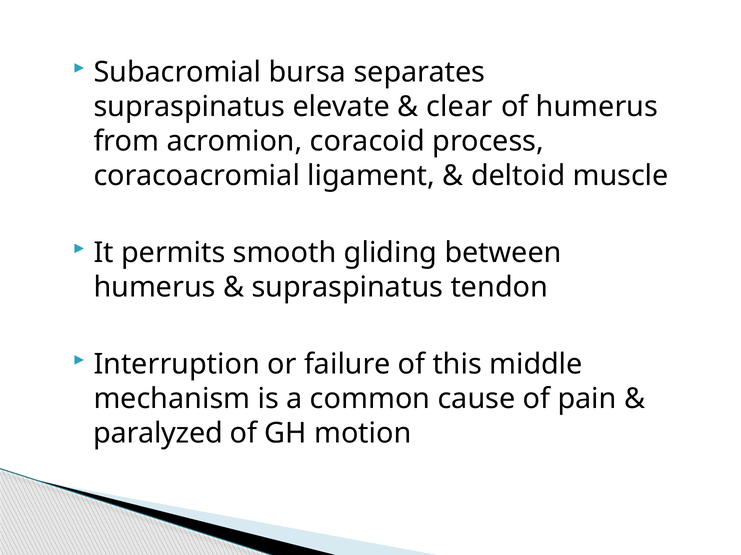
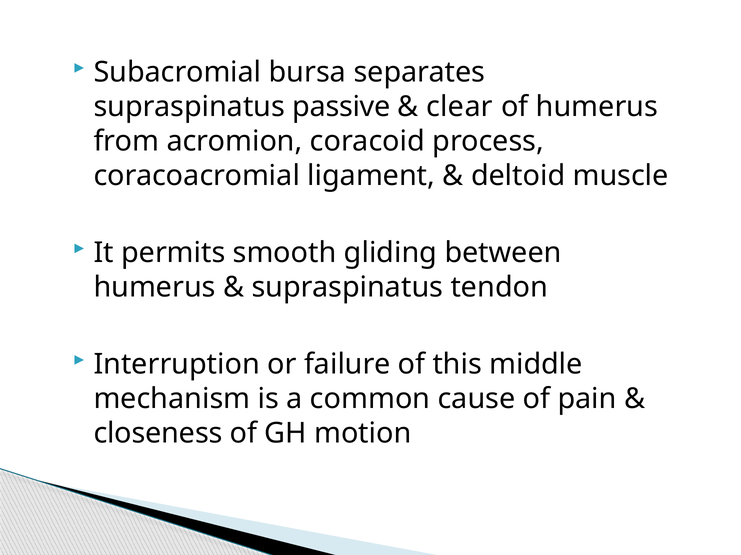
elevate: elevate -> passive (341, 107)
paralyzed: paralyzed -> closeness (158, 434)
